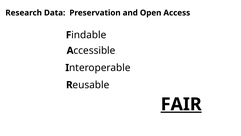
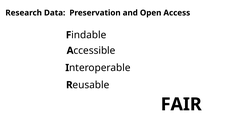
FAIR underline: present -> none (181, 104)
